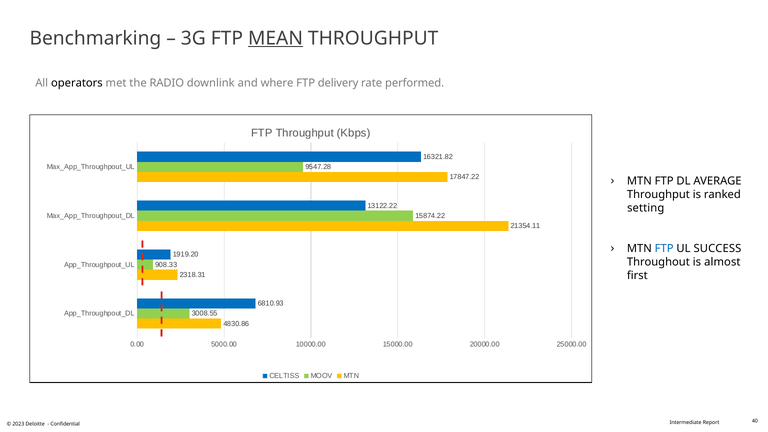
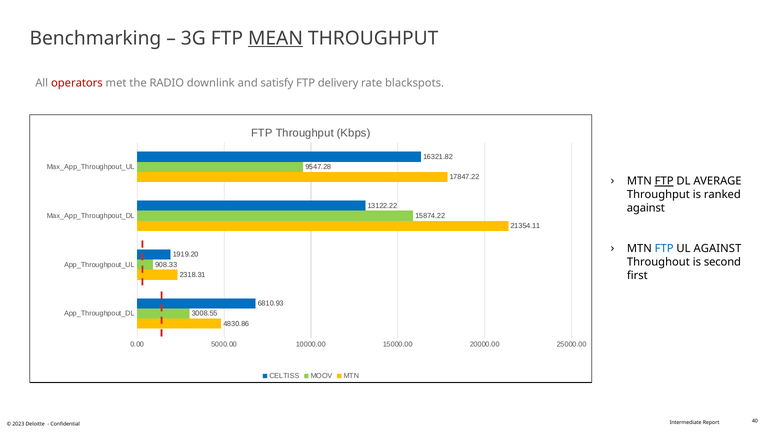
operators colour: black -> red (77, 83)
where: where -> satisfy (277, 83)
performed: performed -> blackspots (415, 83)
FTP underline: none -> present (664, 181)
setting: setting -> against (646, 208)
UL SUCCESS: SUCCESS -> AGAINST (717, 248)
almost: almost -> second (722, 262)
